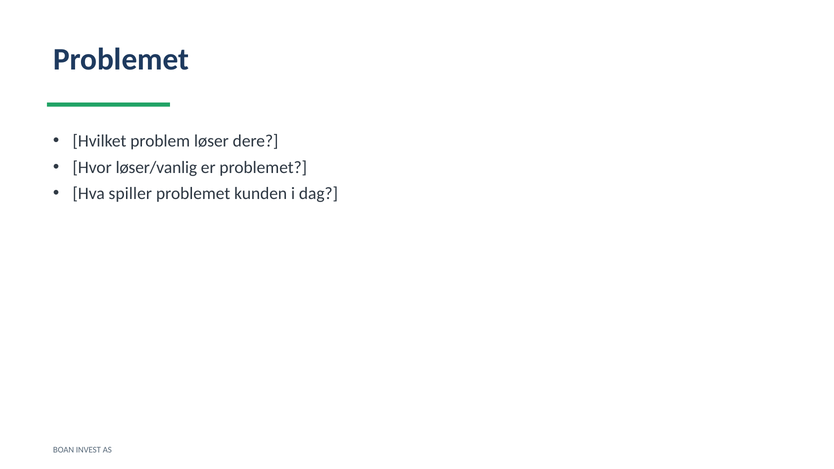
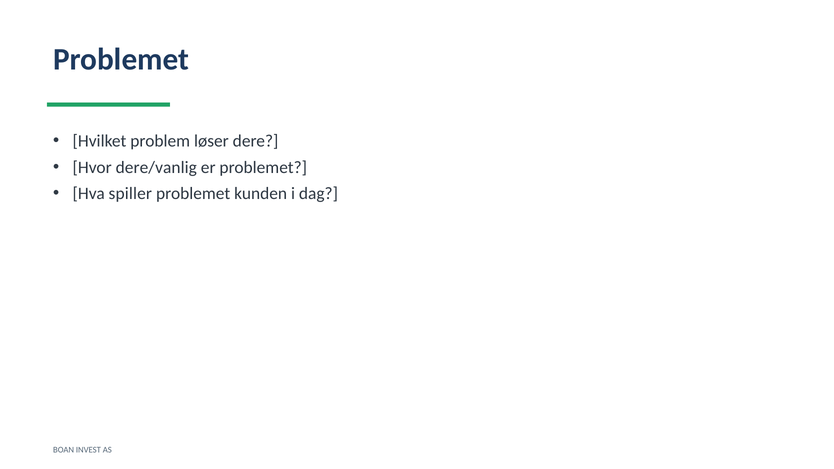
løser/vanlig: løser/vanlig -> dere/vanlig (156, 167)
